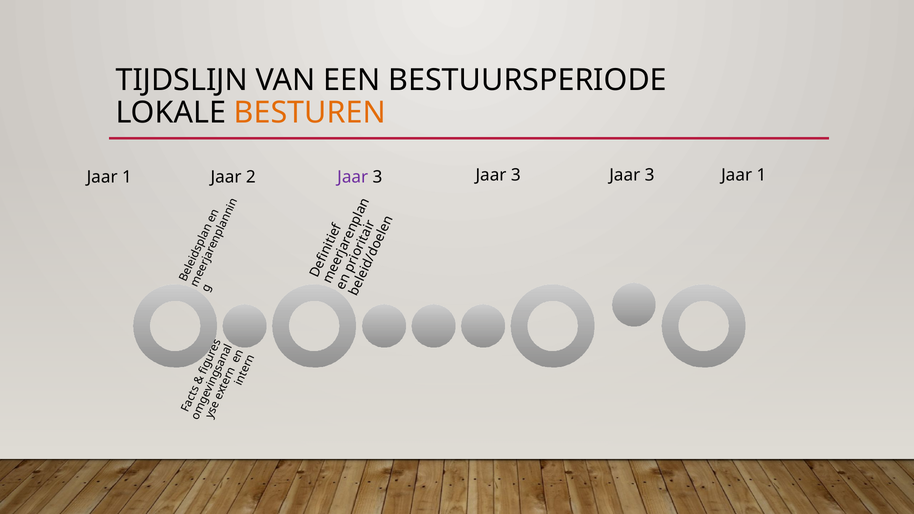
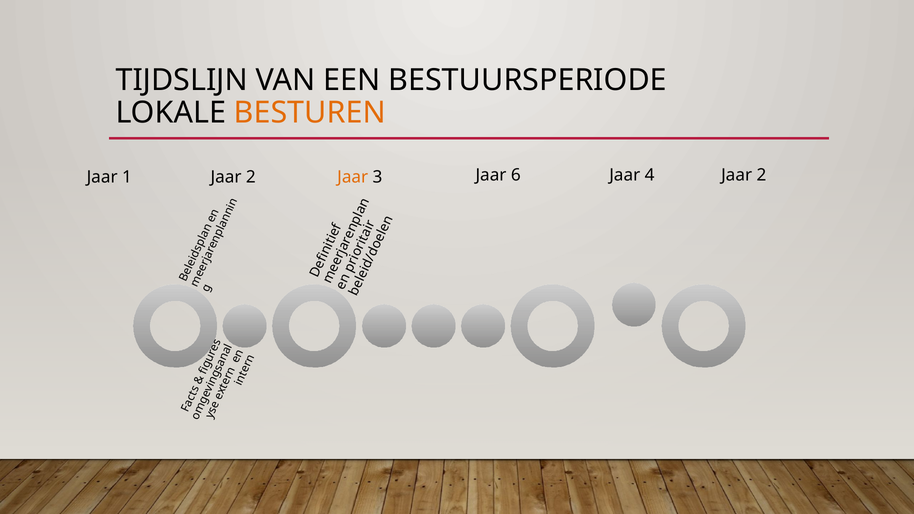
3: 3 -> 6 (516, 175)
1: 1 -> 2 (761, 175)
Jaar colour: purple -> orange (353, 177)
3: 3 -> 4 (650, 175)
